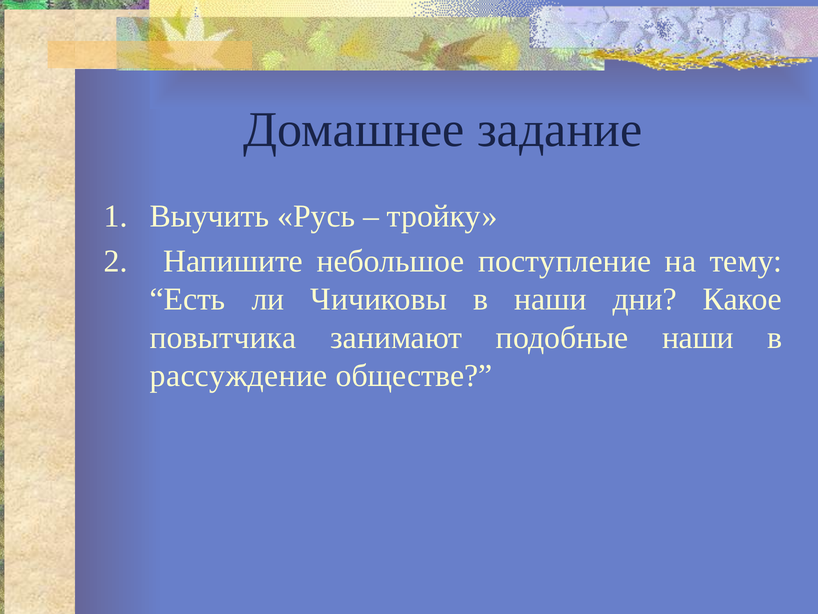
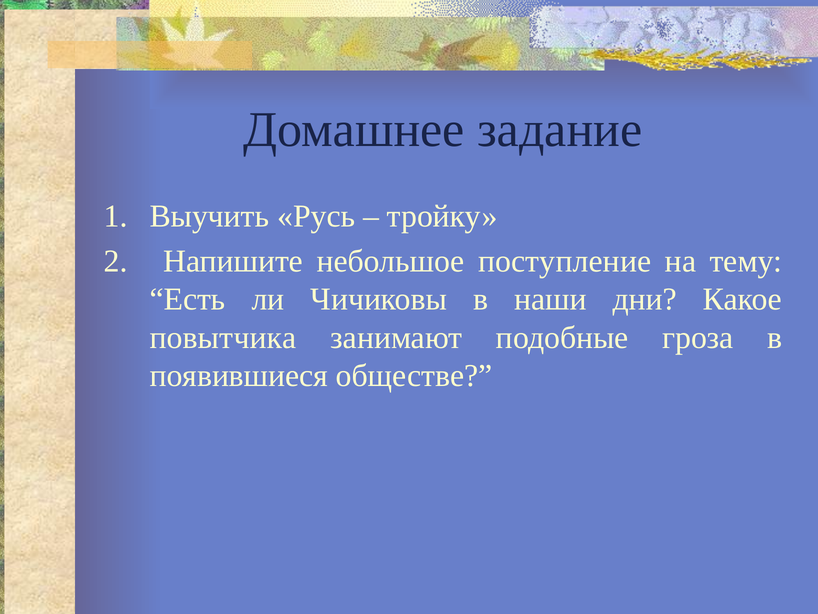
подобные наши: наши -> гроза (698, 337)
рассуждение: рассуждение -> появившиеся (239, 375)
